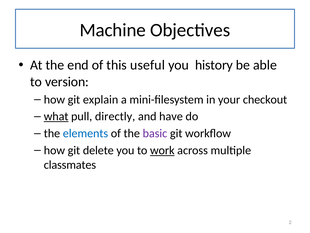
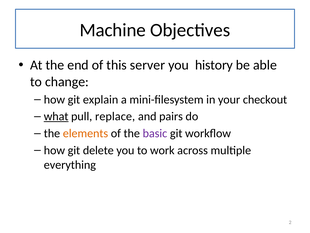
useful: useful -> server (148, 65)
version: version -> change (67, 82)
directly: directly -> replace (115, 116)
have: have -> pairs (171, 116)
elements colour: blue -> orange (85, 133)
work underline: present -> none (162, 150)
classmates: classmates -> everything (70, 165)
